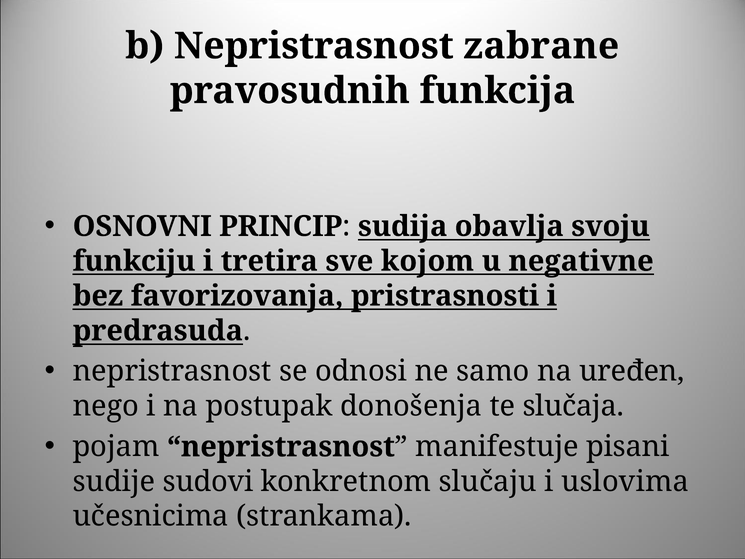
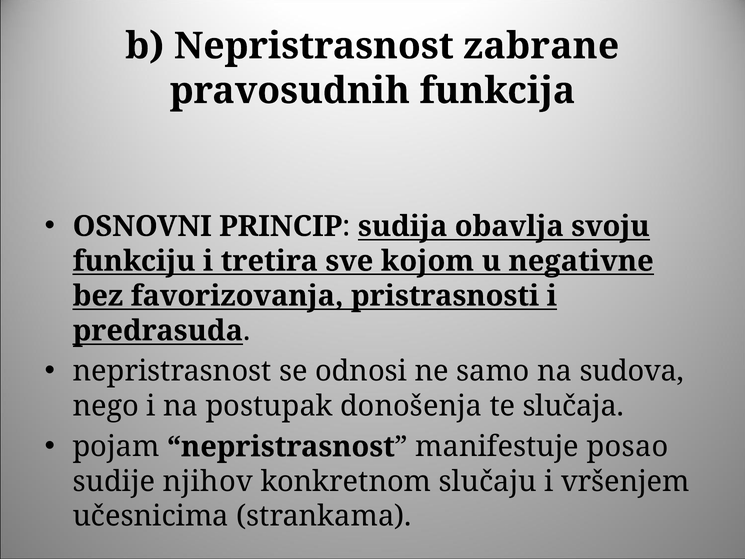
uređen: uređen -> sudova (632, 371)
pisani: pisani -> posao (628, 447)
sudovi: sudovi -> njihov (208, 481)
uslovima: uslovima -> vršenjem (625, 481)
